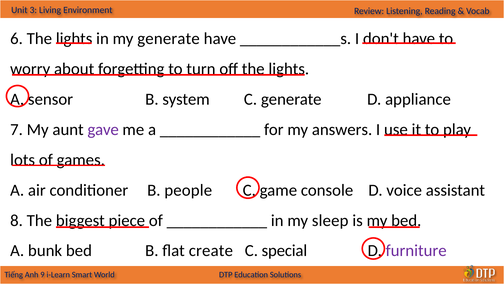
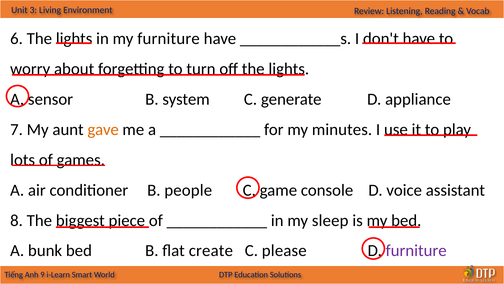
my generate: generate -> furniture (168, 39)
gave colour: purple -> orange (103, 129)
answers: answers -> minutes (342, 129)
special: special -> please (284, 250)
